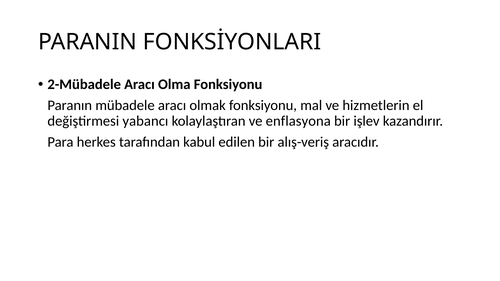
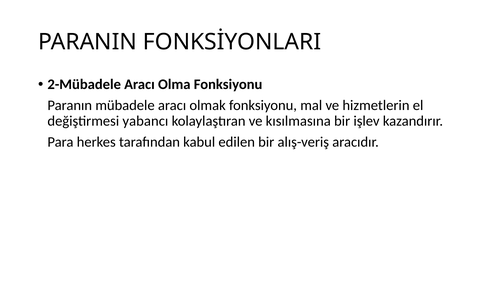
enflasyona: enflasyona -> kısılmasına (298, 121)
